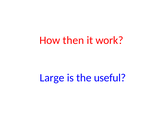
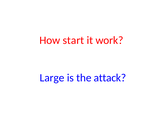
then: then -> start (73, 40)
useful: useful -> attack (110, 78)
